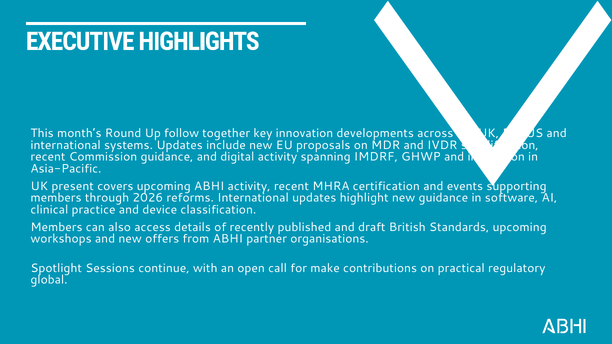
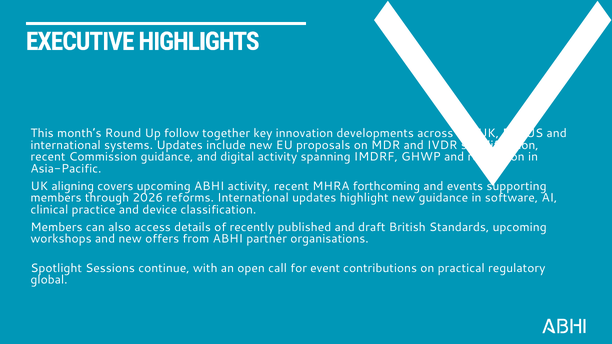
and innovation: innovation -> regulation (496, 157)
present: present -> aligning (73, 186)
certification: certification -> forthcoming (386, 186)
make: make -> event (325, 268)
